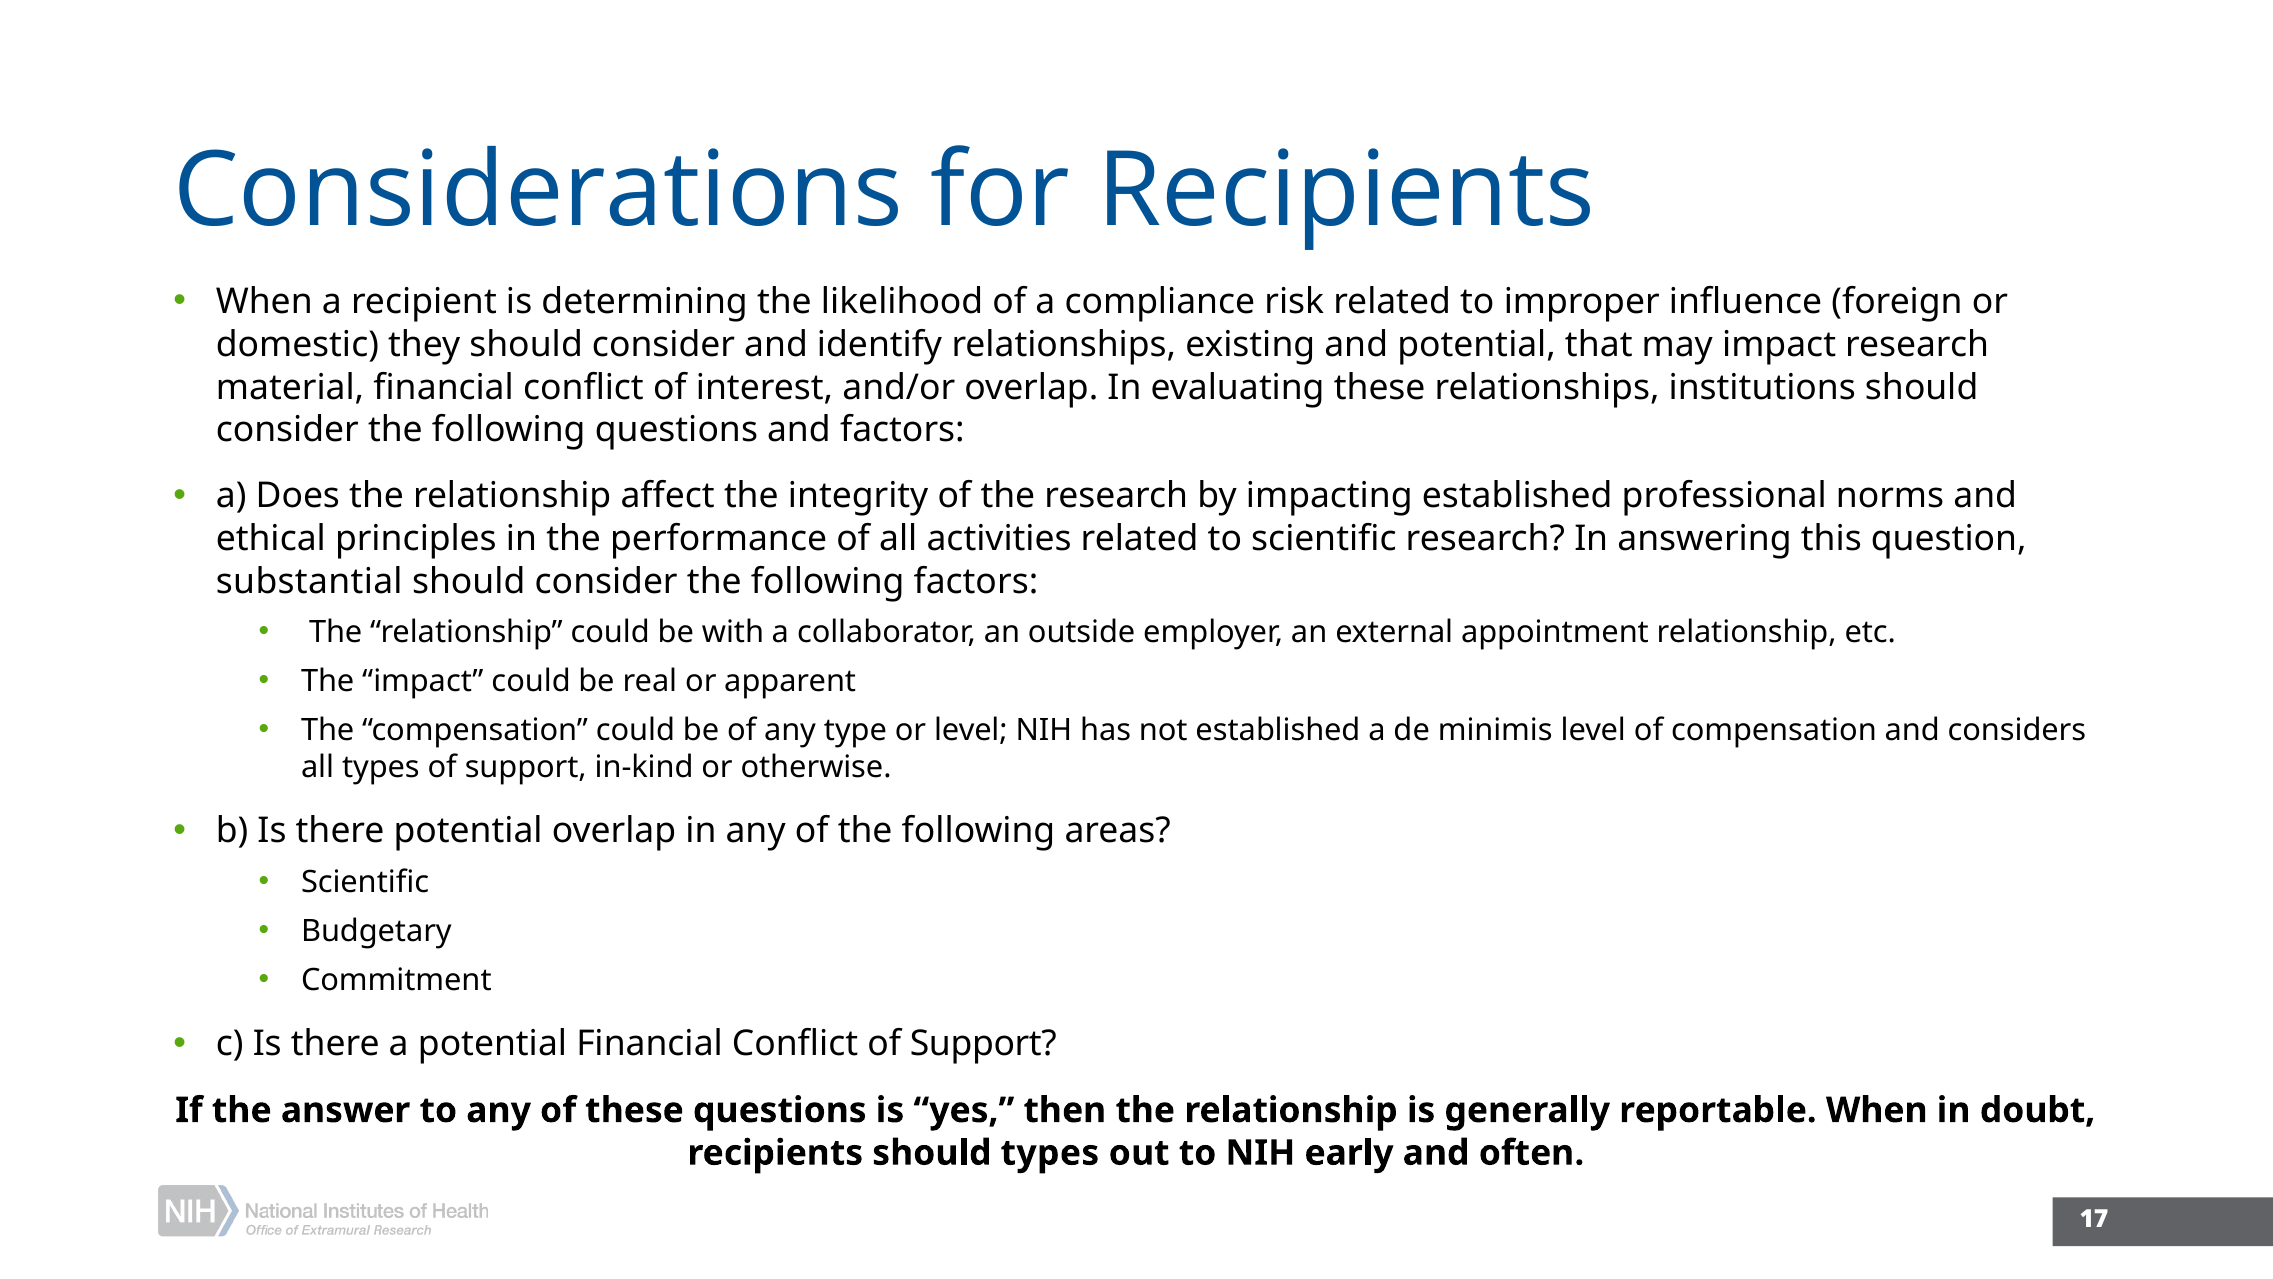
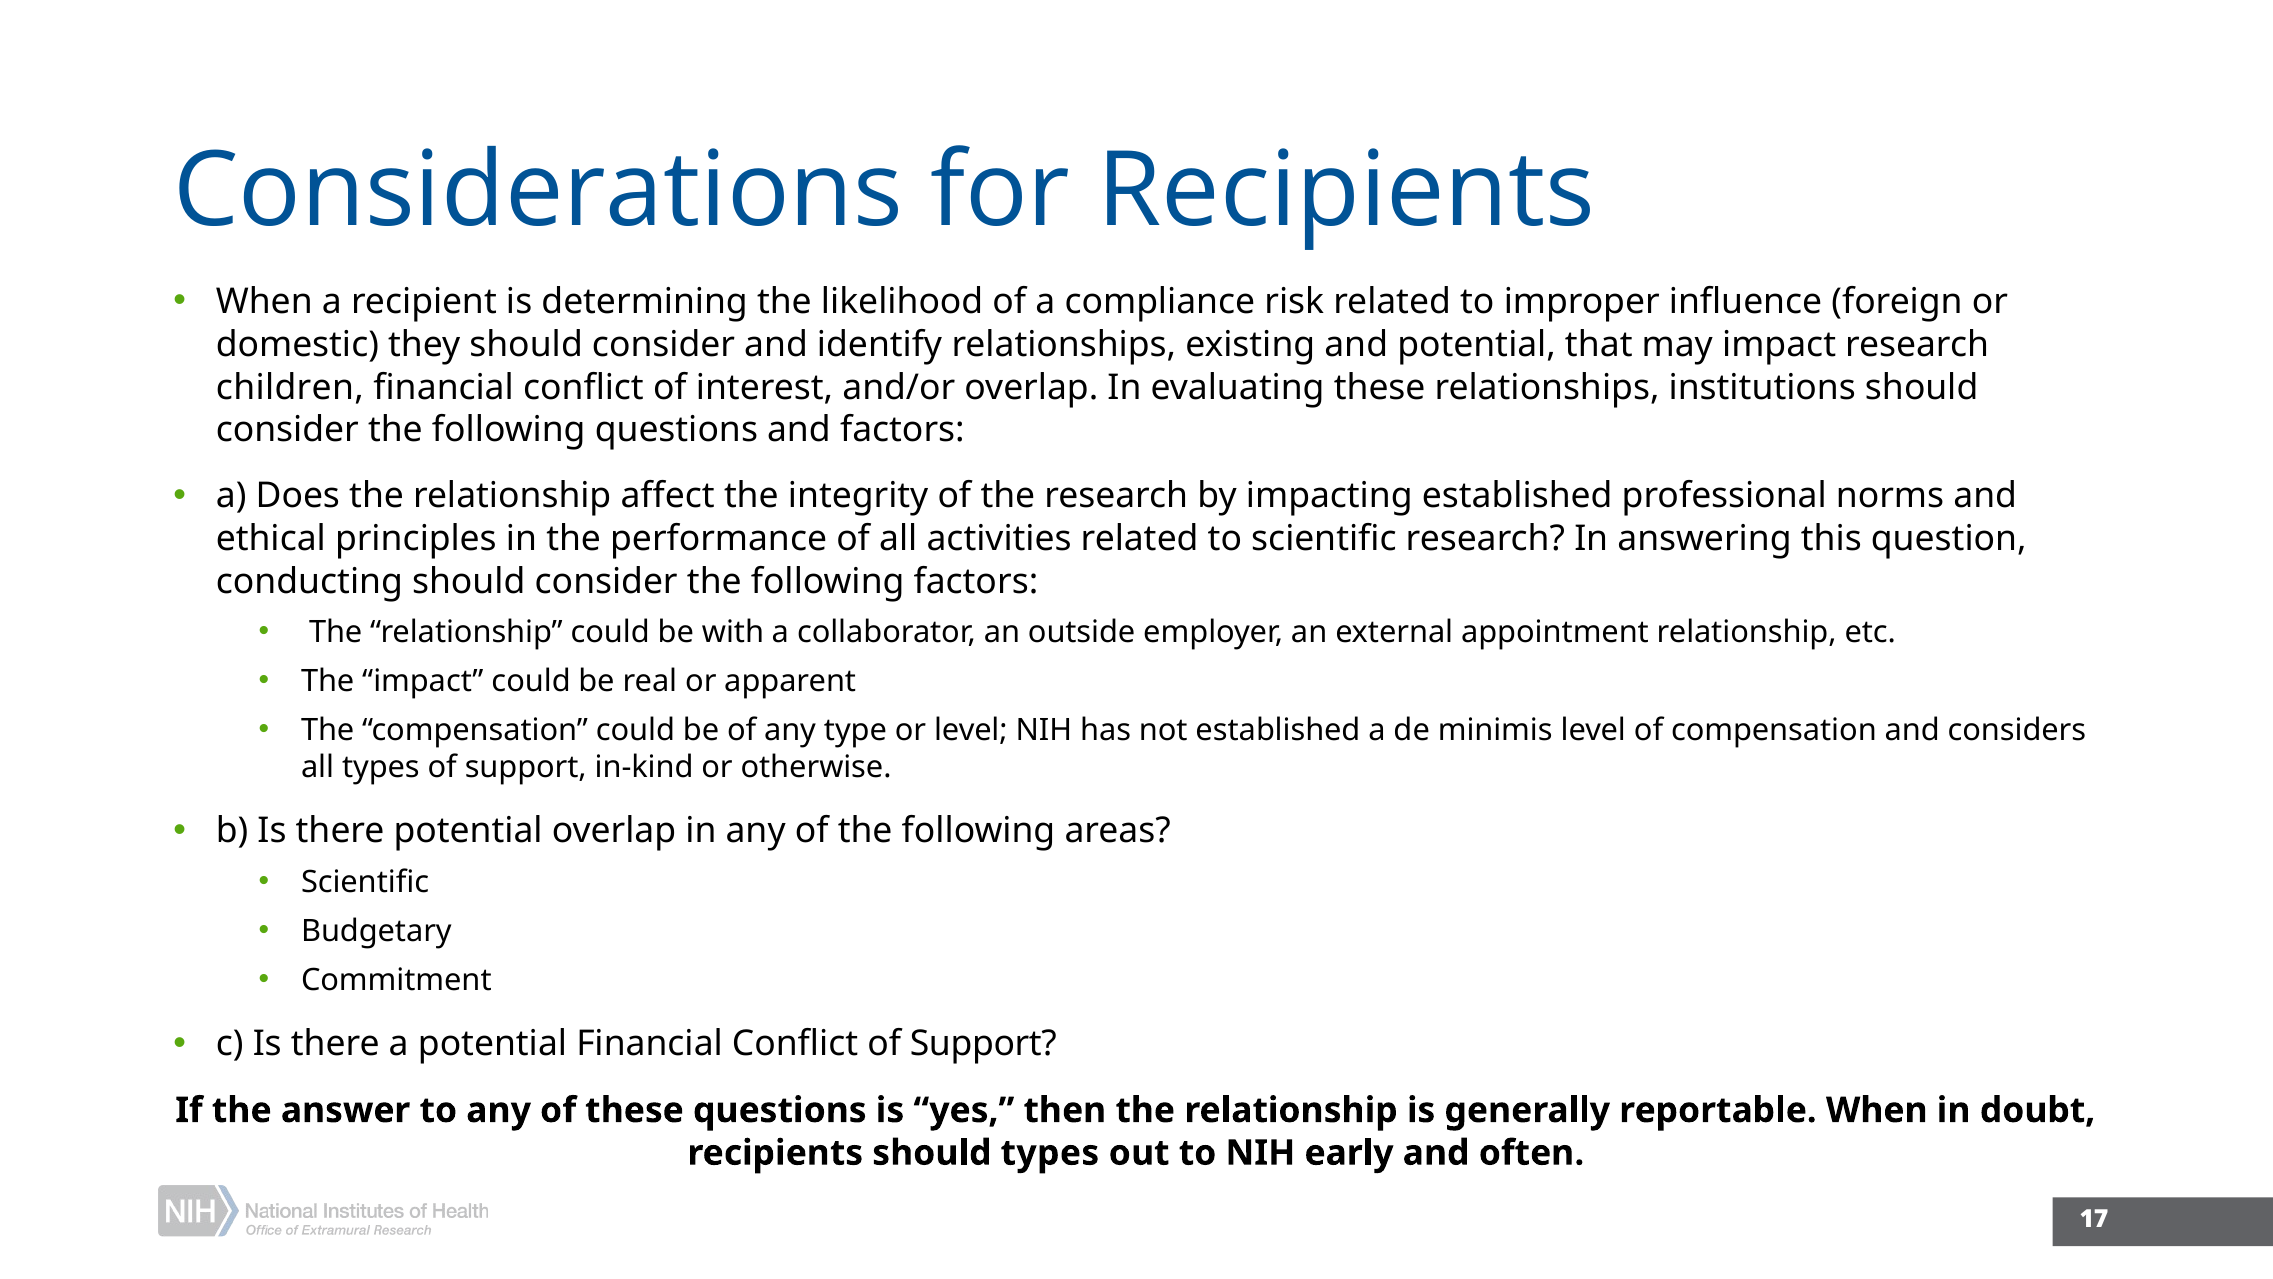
material: material -> children (290, 387)
substantial: substantial -> conducting (309, 581)
